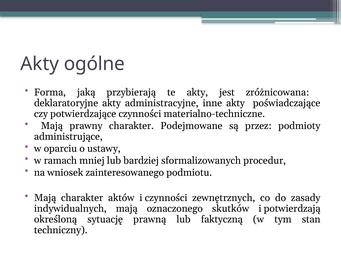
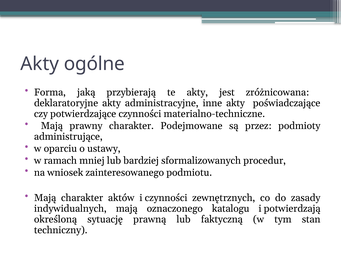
skutków: skutków -> katalogu (231, 208)
